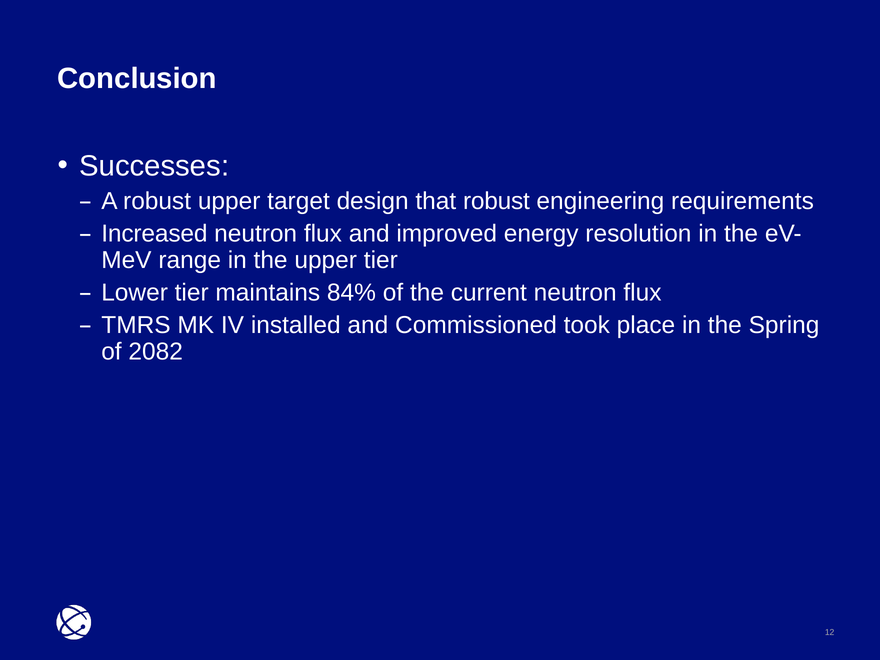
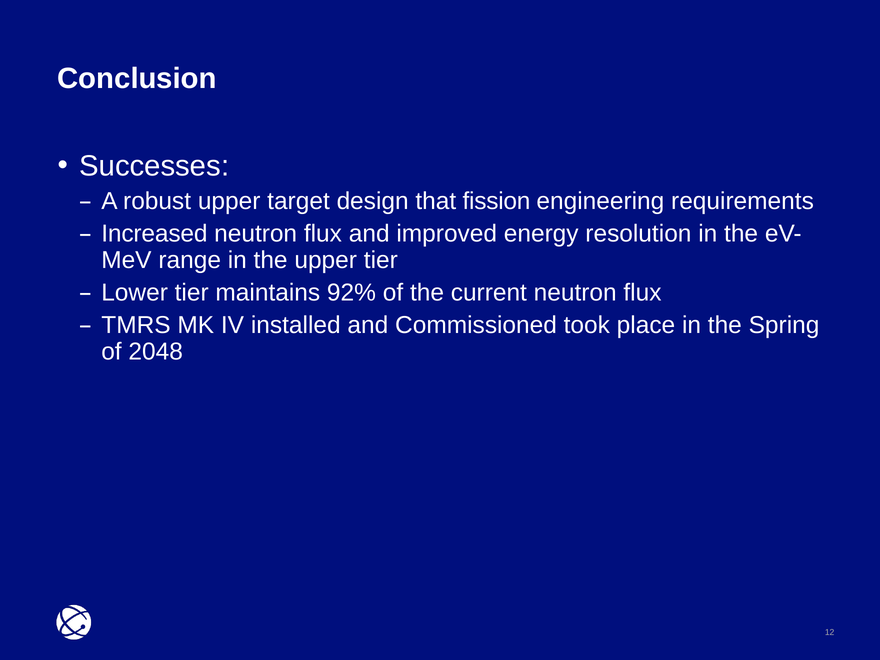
that robust: robust -> fission (496, 201)
84%: 84% -> 92% (351, 293)
2082: 2082 -> 2048 (156, 352)
